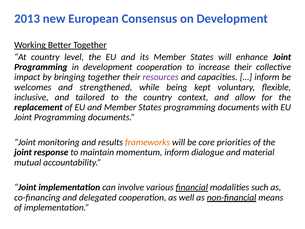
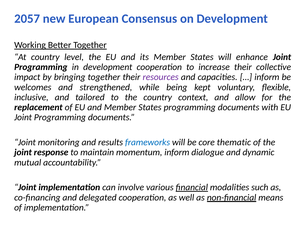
2013: 2013 -> 2057 (27, 19)
frameworks colour: orange -> blue (148, 142)
priorities: priorities -> thematic (234, 142)
material: material -> dynamic (259, 152)
